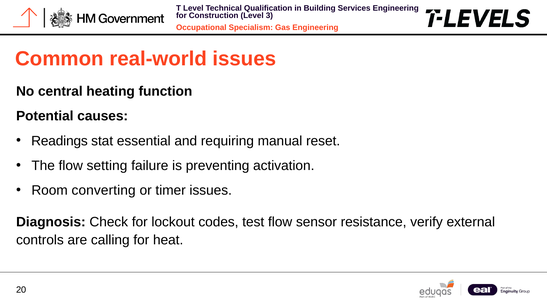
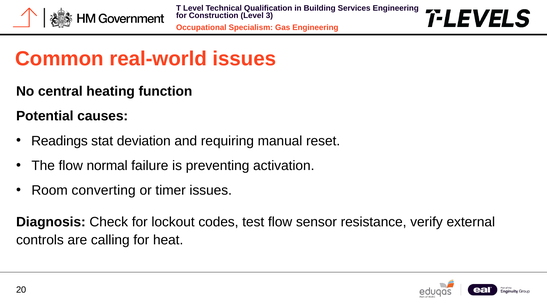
essential: essential -> deviation (144, 141)
setting: setting -> normal (107, 166)
